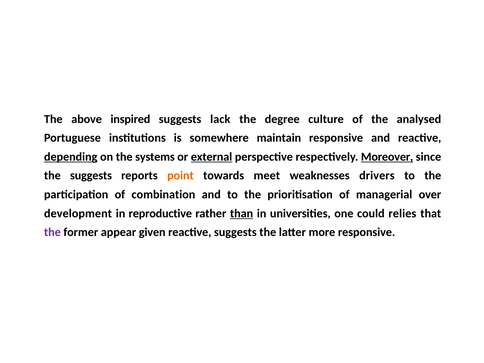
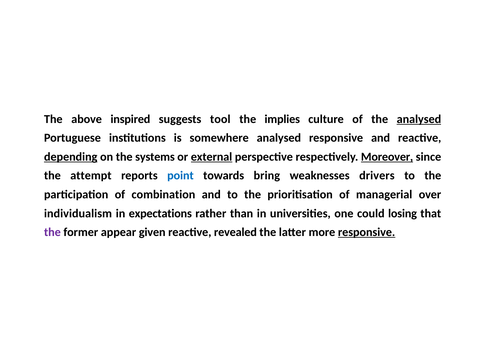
lack: lack -> tool (220, 119)
degree: degree -> implies (282, 119)
analysed underline: none -> present (419, 119)
somewhere maintain: maintain -> analysed (279, 138)
the suggests: suggests -> attempt (91, 176)
point colour: orange -> blue (180, 176)
meet: meet -> bring (267, 176)
development: development -> individualism (78, 213)
reproductive: reproductive -> expectations (160, 213)
than underline: present -> none (242, 213)
relies: relies -> losing (403, 213)
reactive suggests: suggests -> revealed (235, 232)
responsive underline: none -> present (367, 232)
